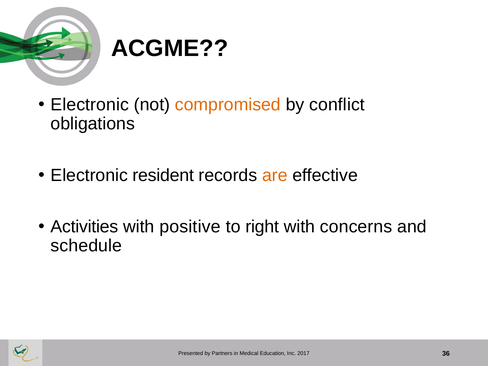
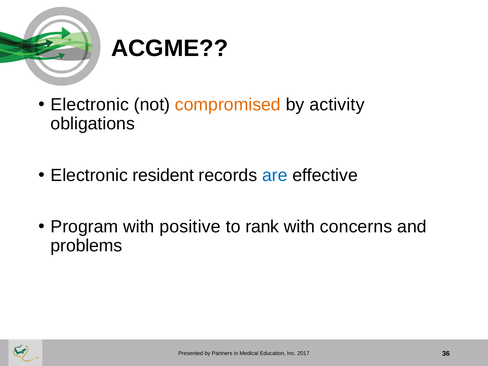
conflict: conflict -> activity (337, 105)
are colour: orange -> blue (275, 175)
Activities: Activities -> Program (84, 227)
right: right -> rank (262, 227)
schedule: schedule -> problems (86, 246)
